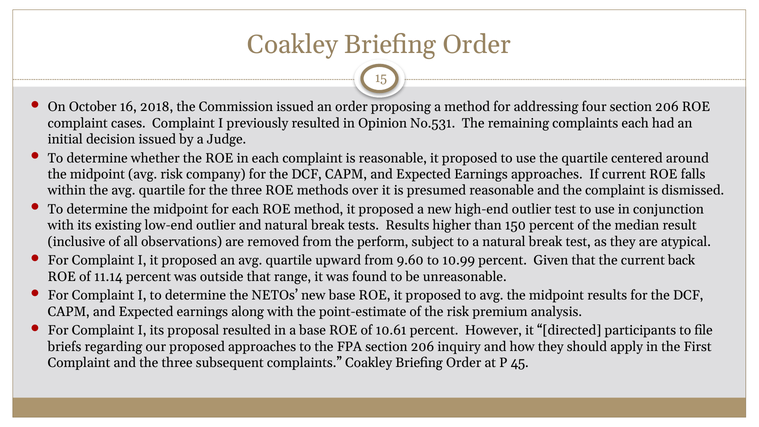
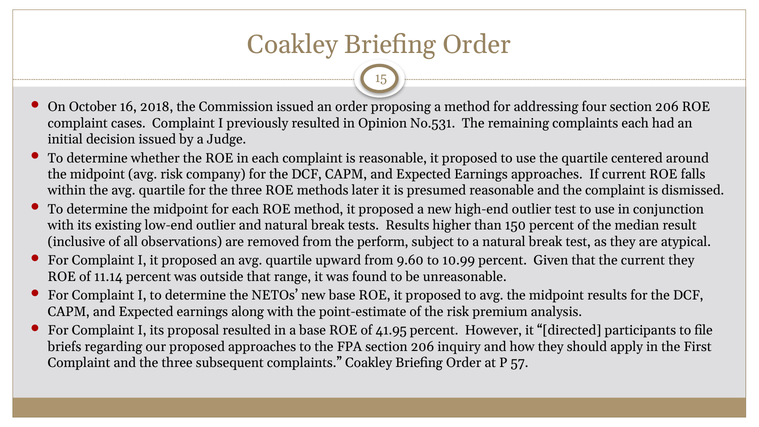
over: over -> later (365, 190)
current back: back -> they (681, 260)
10.61: 10.61 -> 41.95 (391, 330)
45: 45 -> 57 (520, 363)
